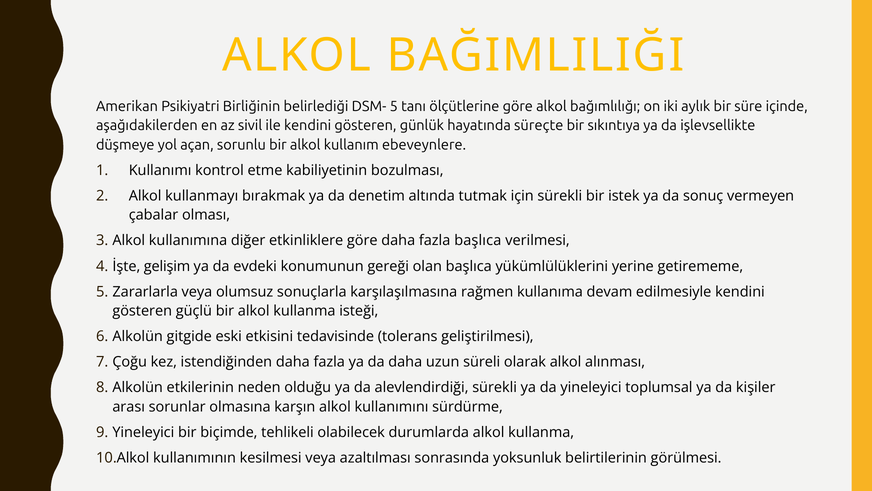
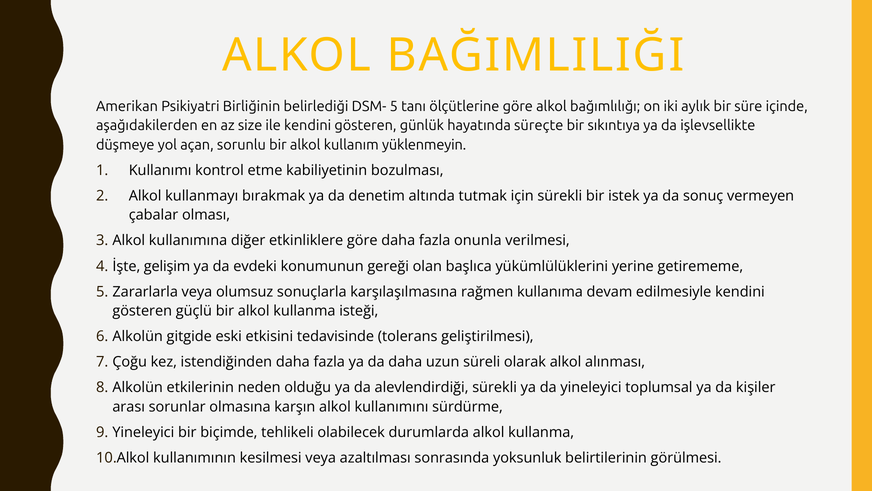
sivil: sivil -> size (250, 126)
ebeveynlere: ebeveynlere -> yüklenmeyin (424, 145)
fazla başlıca: başlıca -> onunla (478, 240)
